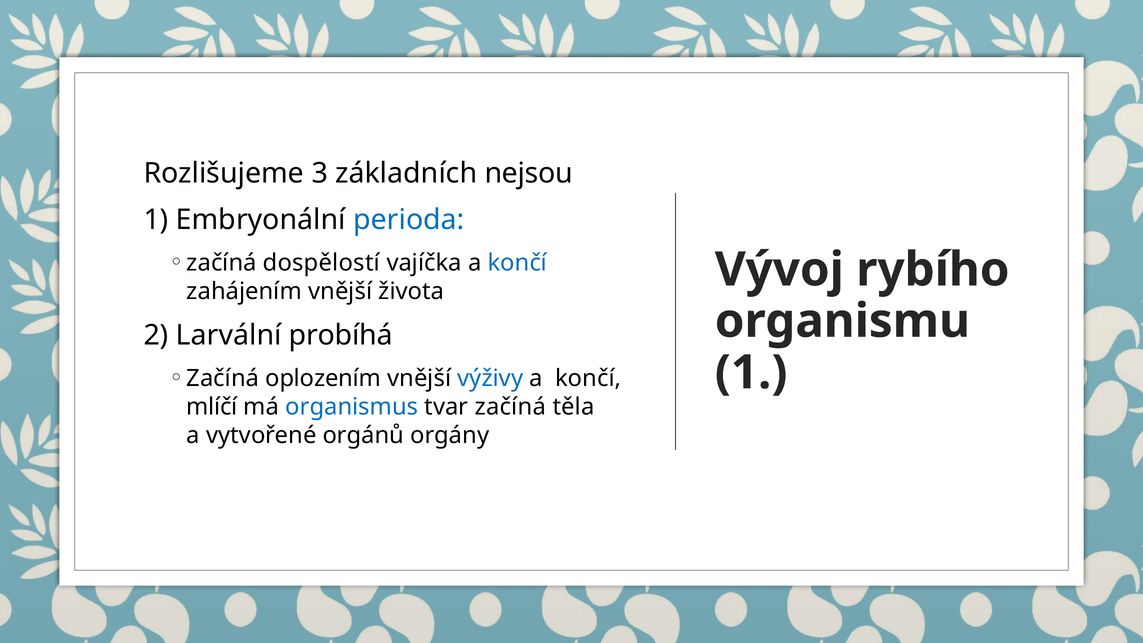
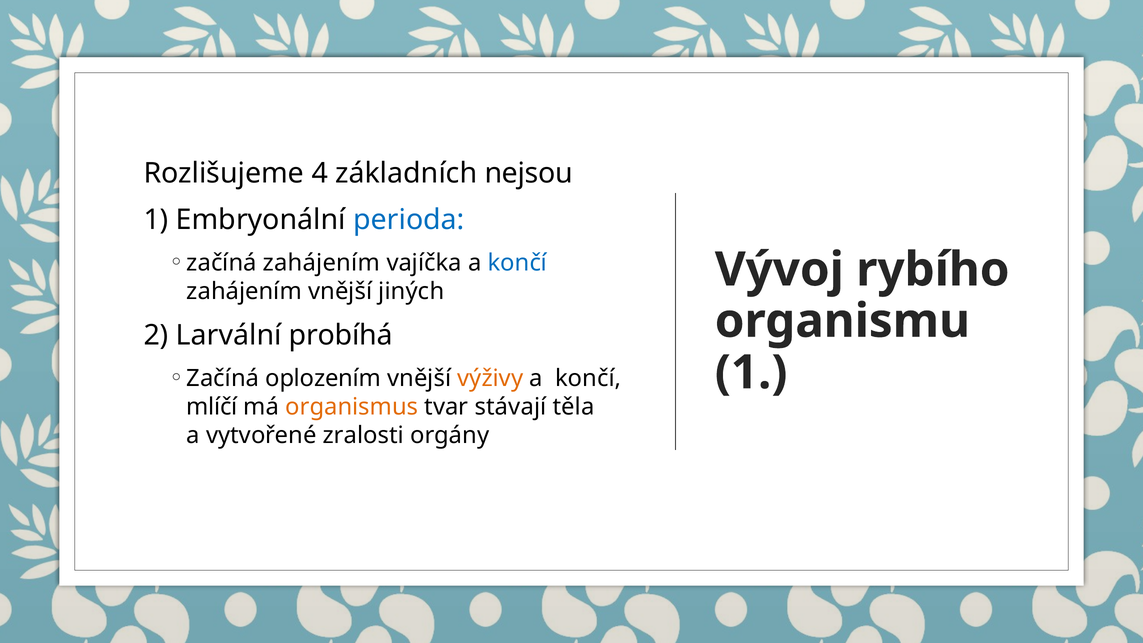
3: 3 -> 4 (320, 173)
začíná dospělostí: dospělostí -> zahájením (321, 263)
života: života -> jiných (411, 291)
výživy colour: blue -> orange (490, 378)
organismus colour: blue -> orange (352, 407)
tvar začíná: začíná -> stávají (511, 407)
orgánů: orgánů -> zralosti (363, 435)
